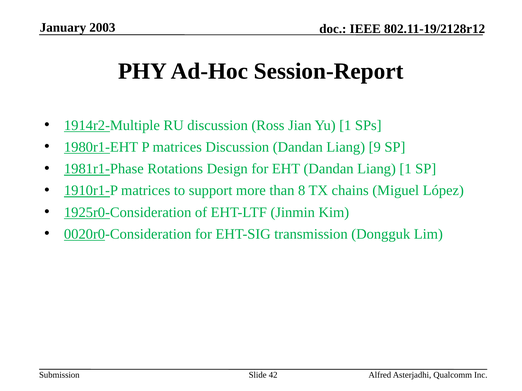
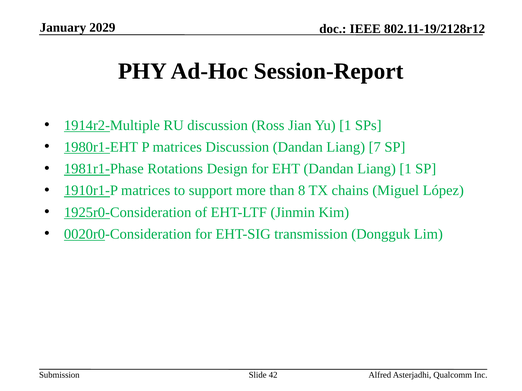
2003: 2003 -> 2029 (102, 28)
9: 9 -> 7 (375, 147)
